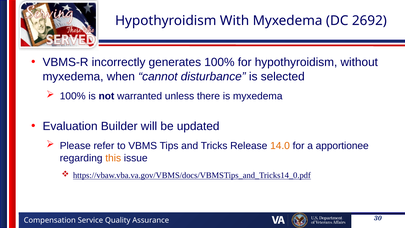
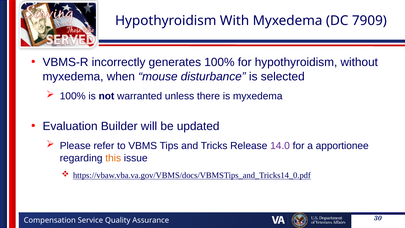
2692: 2692 -> 7909 (369, 21)
cannot: cannot -> mouse (158, 76)
14.0 colour: orange -> purple (280, 146)
